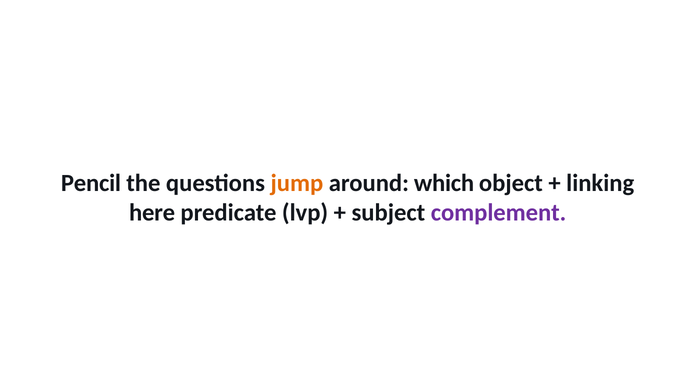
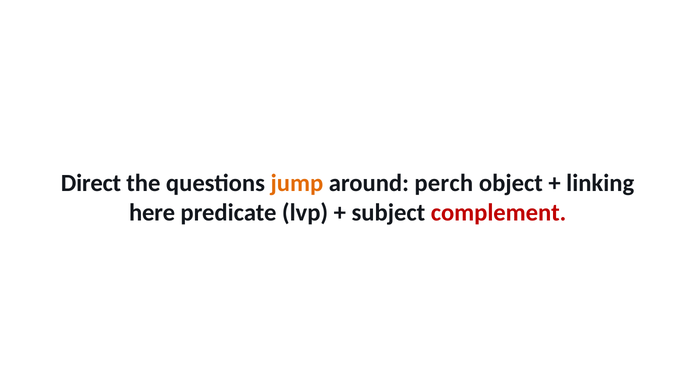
Pencil: Pencil -> Direct (91, 183)
which: which -> perch (444, 183)
complement colour: purple -> red (499, 212)
